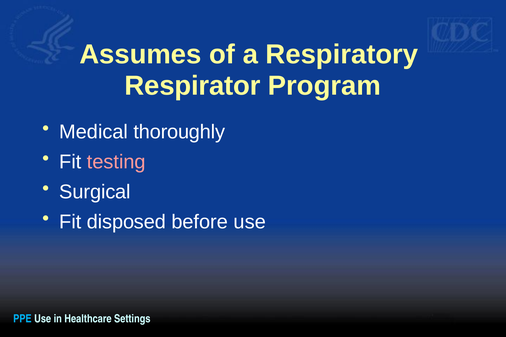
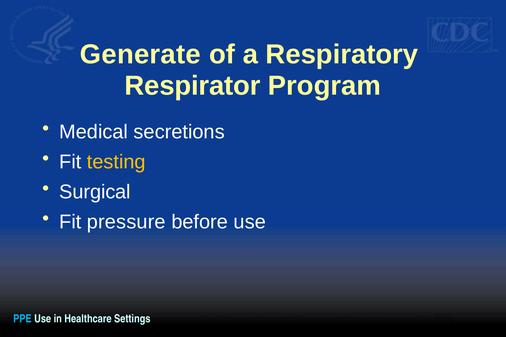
Assumes: Assumes -> Generate (140, 55)
thoroughly: thoroughly -> secretions (179, 132)
testing colour: pink -> yellow (116, 162)
disposed: disposed -> pressure (126, 222)
